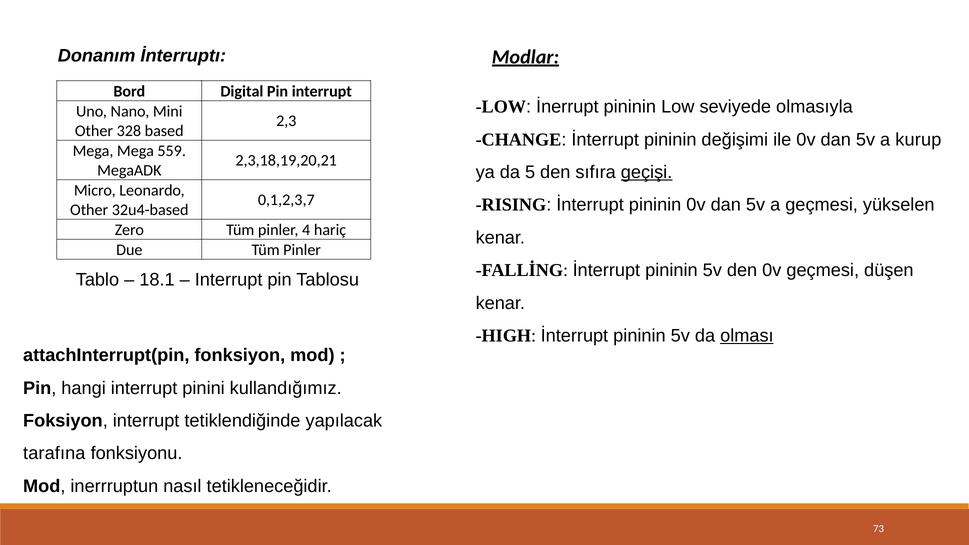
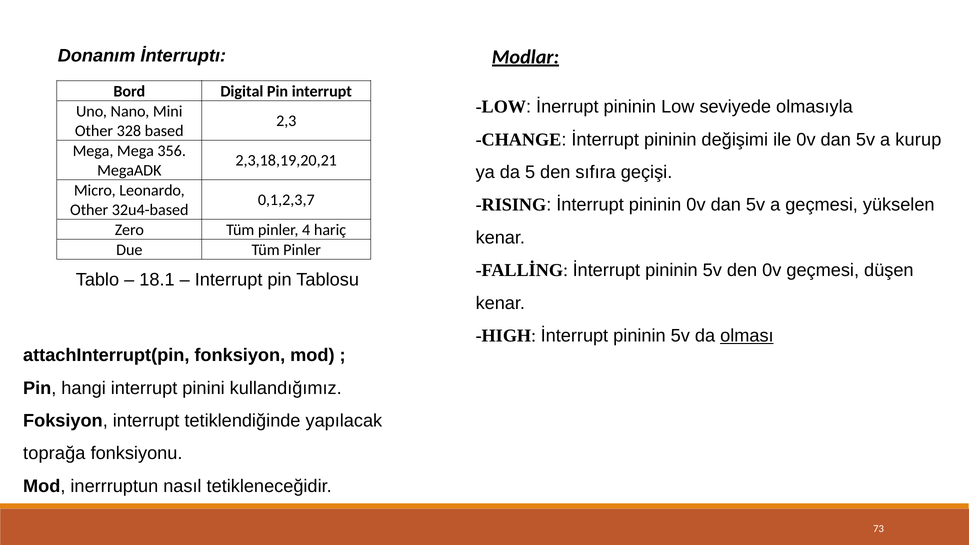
559: 559 -> 356 (172, 151)
geçişi underline: present -> none (647, 172)
tarafına: tarafına -> toprağa (54, 453)
